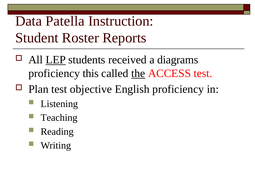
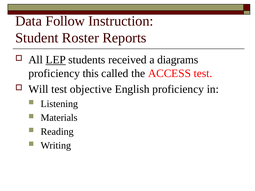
Patella: Patella -> Follow (65, 21)
the underline: present -> none (138, 73)
Plan: Plan -> Will (38, 89)
Teaching: Teaching -> Materials (59, 118)
